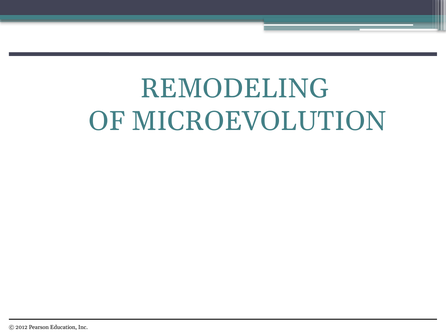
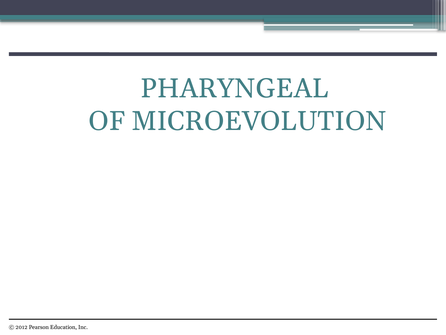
REMODELING: REMODELING -> PHARYNGEAL (235, 88)
